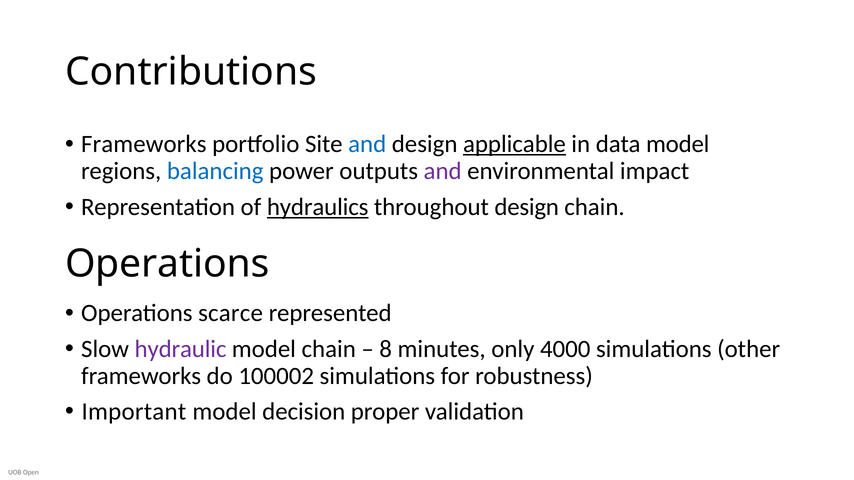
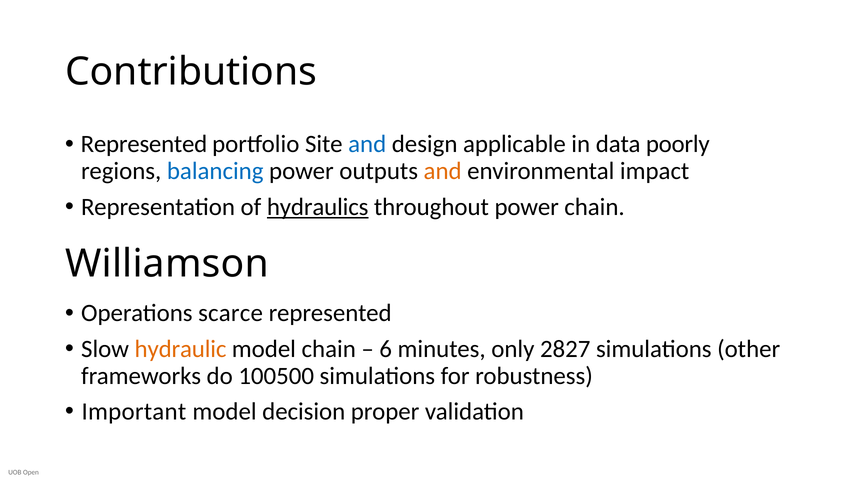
Frameworks: Frameworks -> Represented (144, 144)
applicable underline: present -> none (514, 144)
data model: model -> poorly (678, 144)
and colour: purple -> orange (443, 171)
throughout design: design -> power (527, 207)
Operations: Operations -> Williamson (167, 264)
hydraulic colour: purple -> orange (180, 349)
8: 8 -> 6 (386, 349)
4000: 4000 -> 2827 (565, 349)
100002: 100002 -> 100500 (276, 376)
